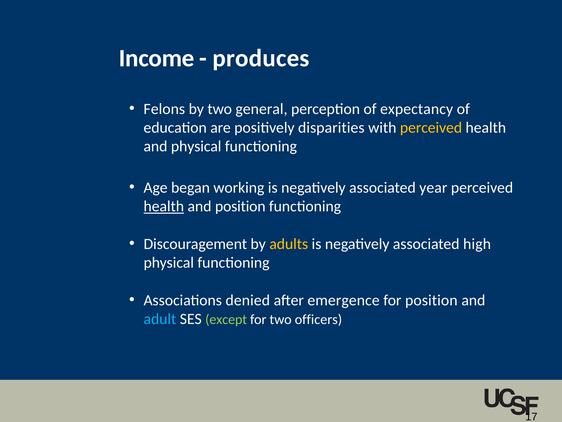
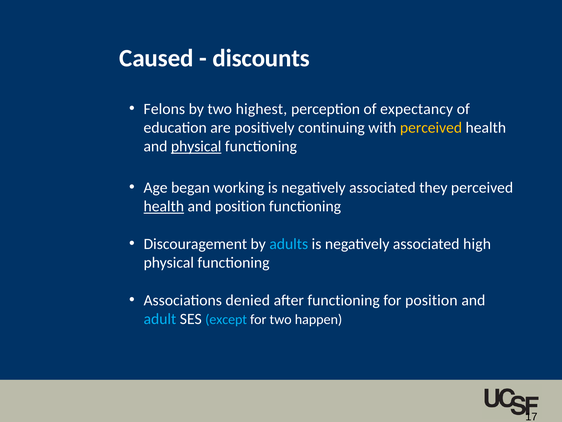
Income: Income -> Caused (156, 58)
produces: produces -> discounts (261, 58)
general: general -> highest (261, 109)
disparities: disparities -> continuing (331, 127)
physical underline: none -> present (196, 146)
year: year -> they (433, 187)
adults colour: yellow -> light blue (289, 244)
after emergence: emergence -> functioning (344, 300)
except colour: light green -> light blue (226, 319)
officers: officers -> happen (318, 319)
